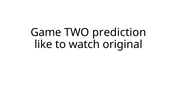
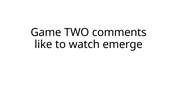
prediction: prediction -> comments (119, 32)
original: original -> emerge (123, 44)
